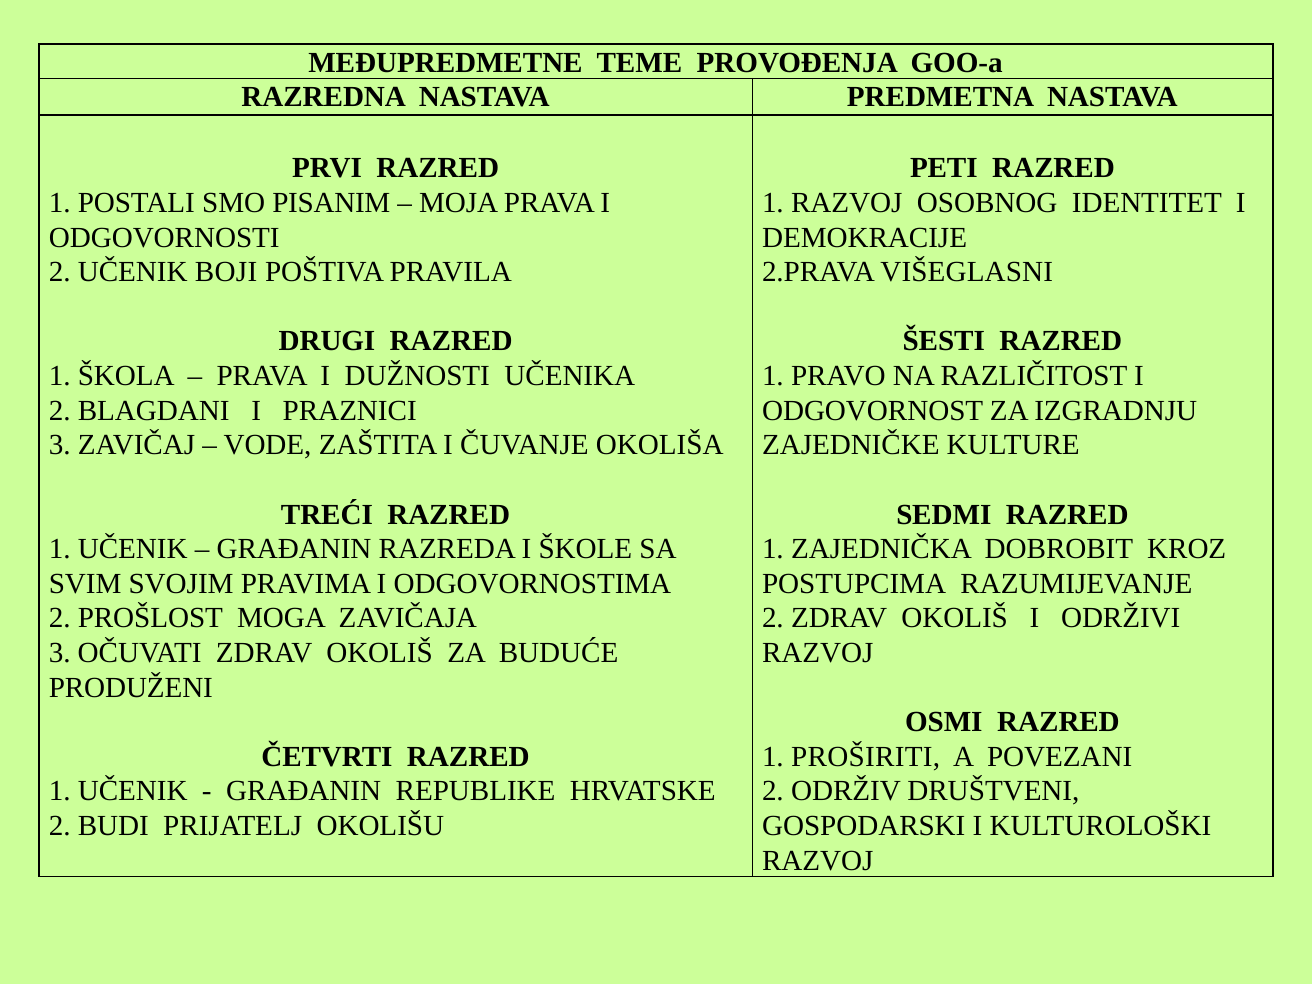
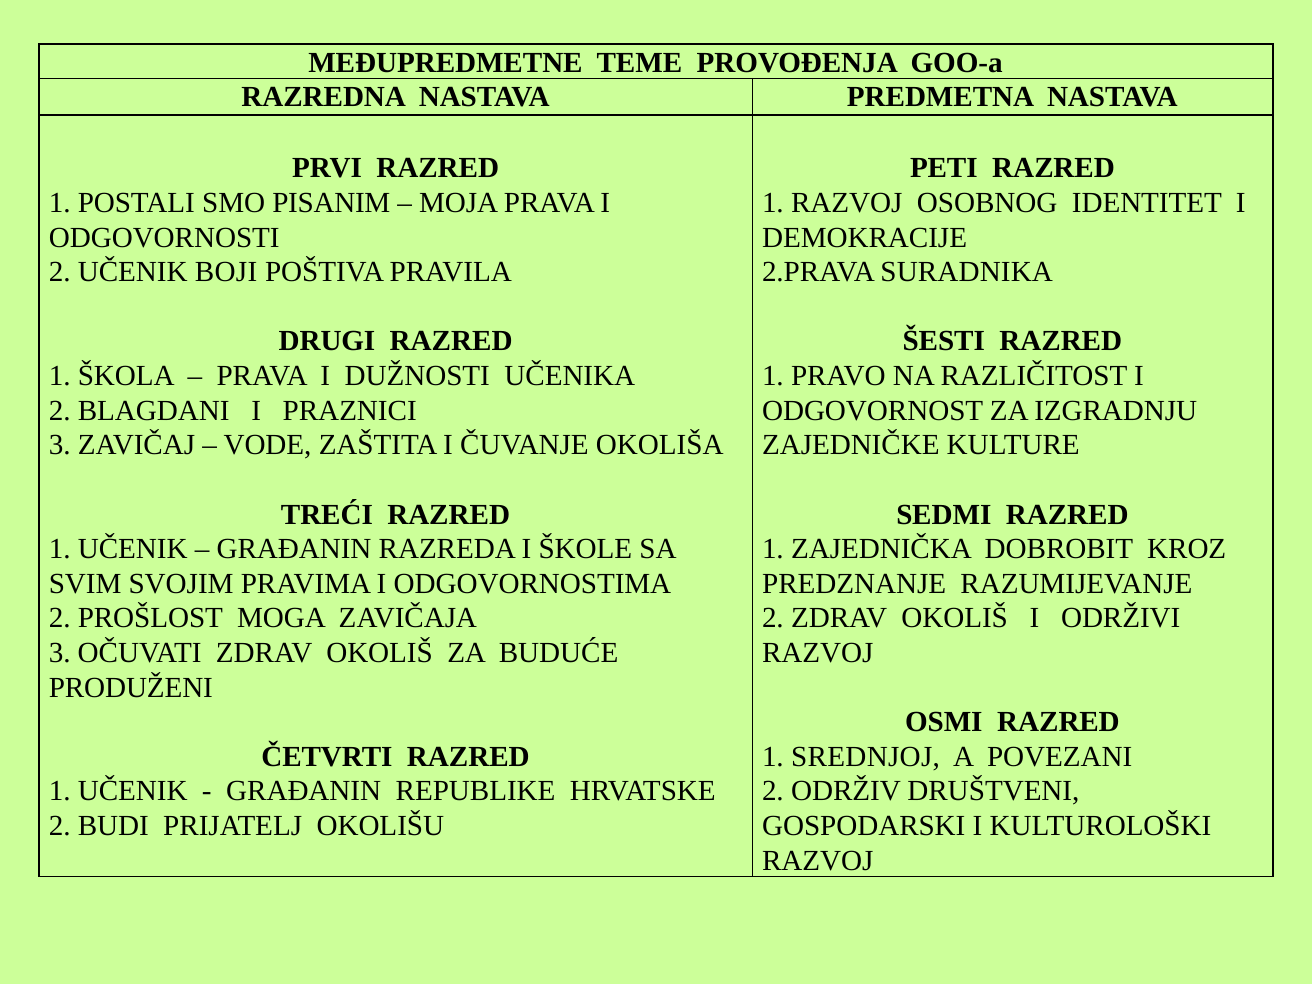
VIŠEGLASNI: VIŠEGLASNI -> SURADNIKA (967, 272)
POSTUPCIMA: POSTUPCIMA -> PREDZNANJE (854, 584)
PROŠIRITI: PROŠIRITI -> SREDNJOJ (866, 757)
